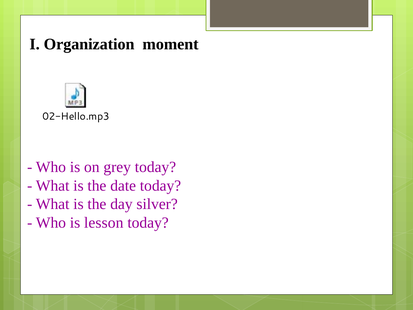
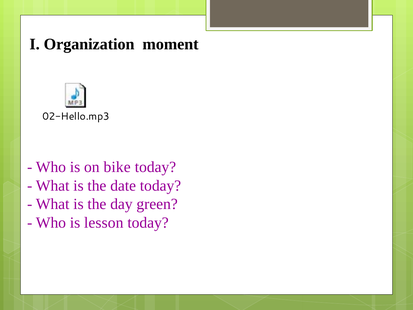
grey: grey -> bike (117, 167)
silver: silver -> green (157, 204)
